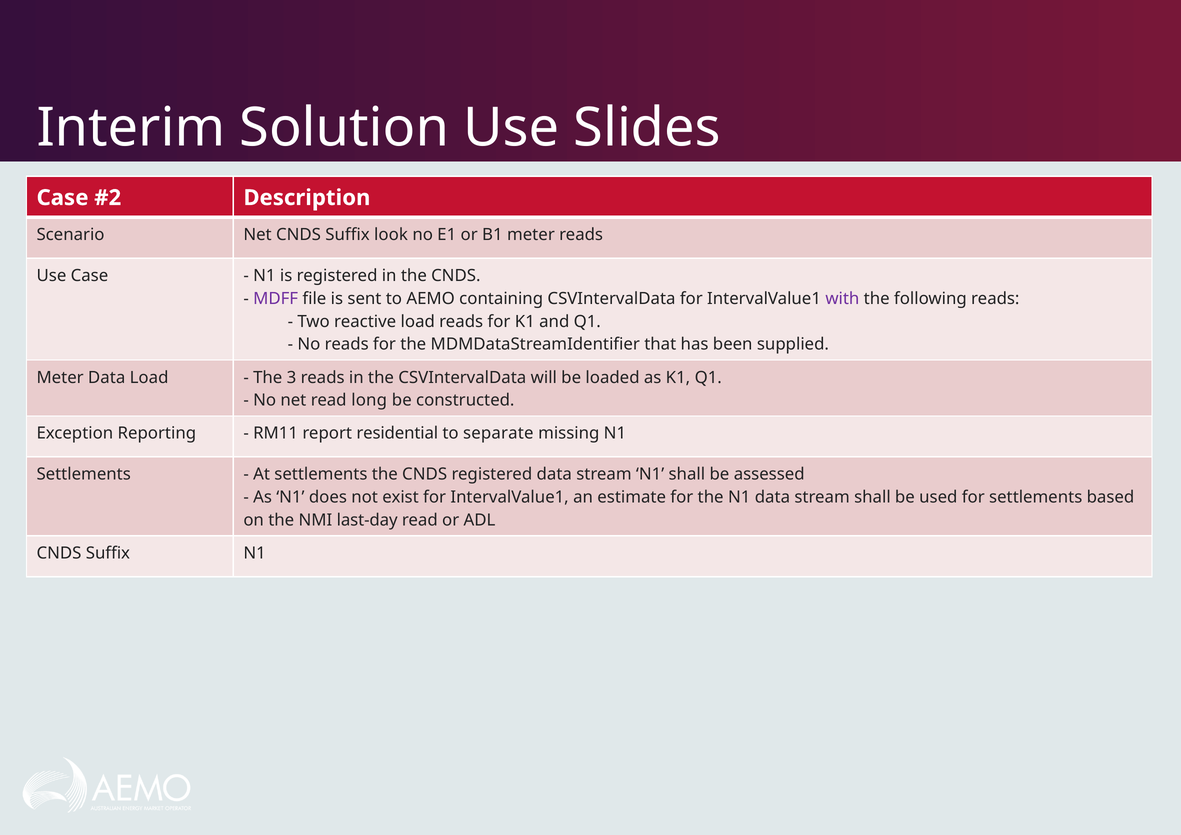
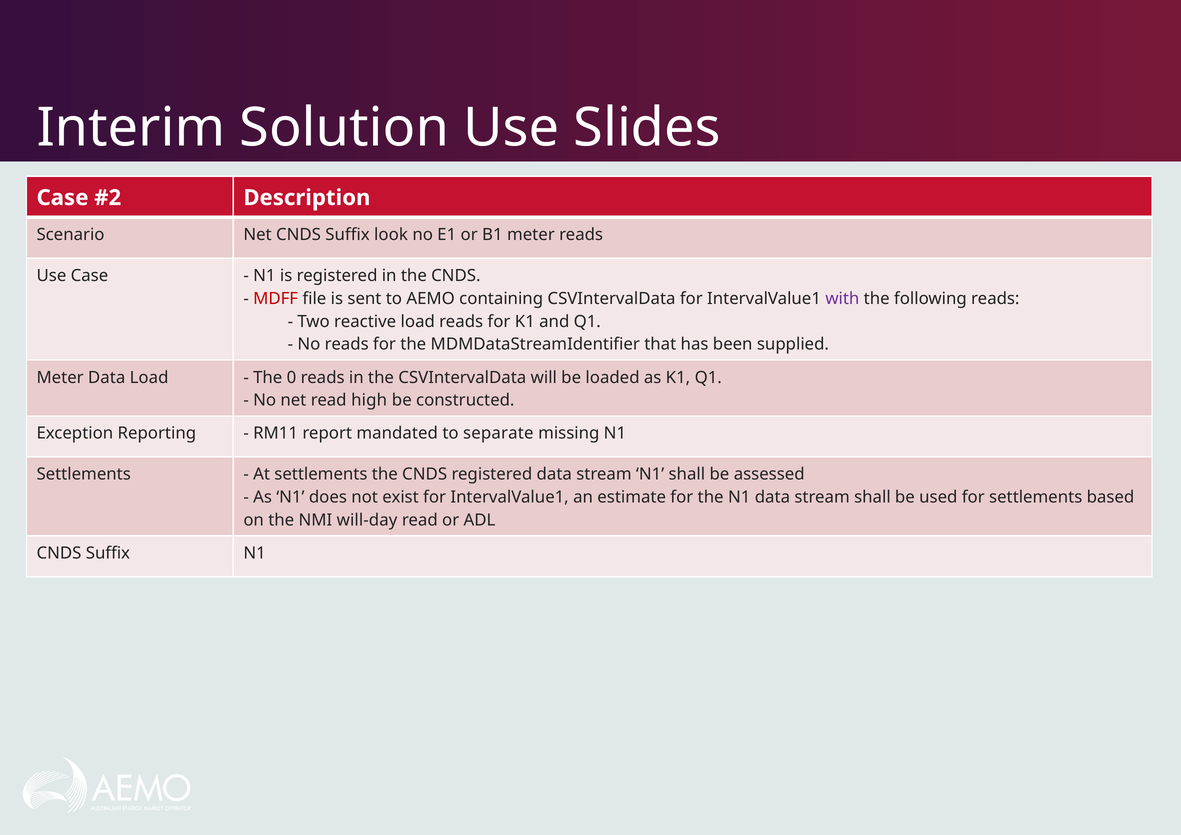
MDFF colour: purple -> red (276, 299)
3: 3 -> 0 (292, 377)
long: long -> high (369, 400)
residential: residential -> mandated (397, 433)
last-day: last-day -> will-day (367, 520)
